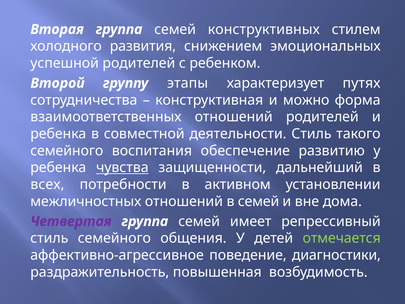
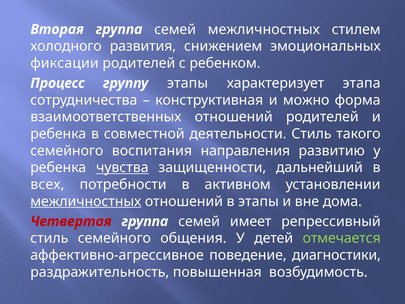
семей конструктивных: конструктивных -> межличностных (264, 29)
успешной: успешной -> фиксации (65, 63)
Второй: Второй -> Процесс (58, 83)
путях: путях -> этапа (362, 83)
обеспечение: обеспечение -> направления (245, 151)
межличностных underline: none -> present (86, 201)
в семей: семей -> этапы (258, 201)
Четвертая colour: purple -> red (71, 221)
